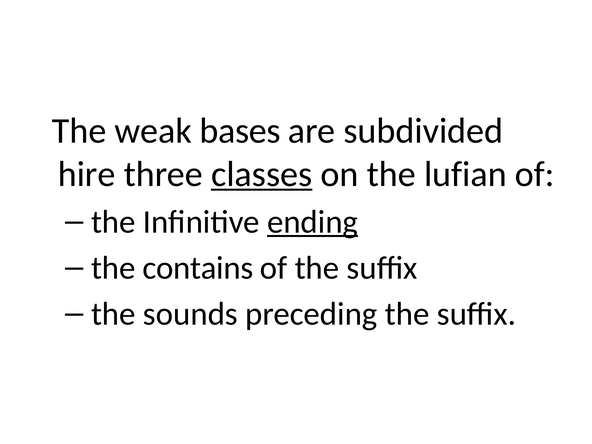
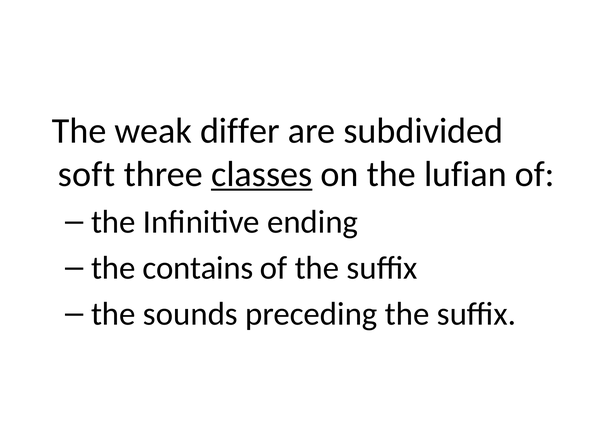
bases: bases -> differ (240, 131)
hire: hire -> soft (86, 174)
ending underline: present -> none (313, 222)
